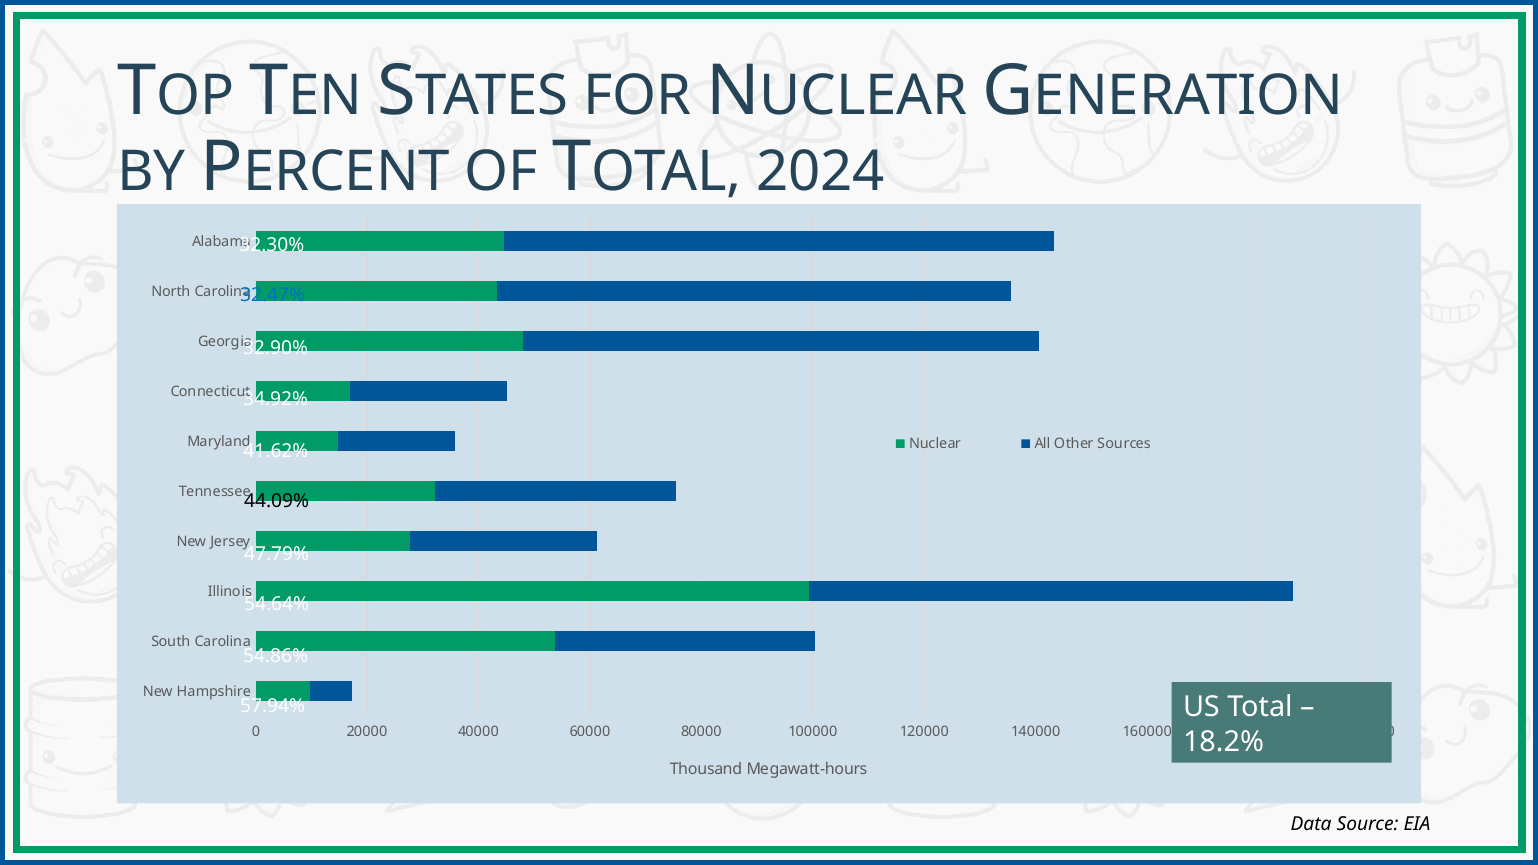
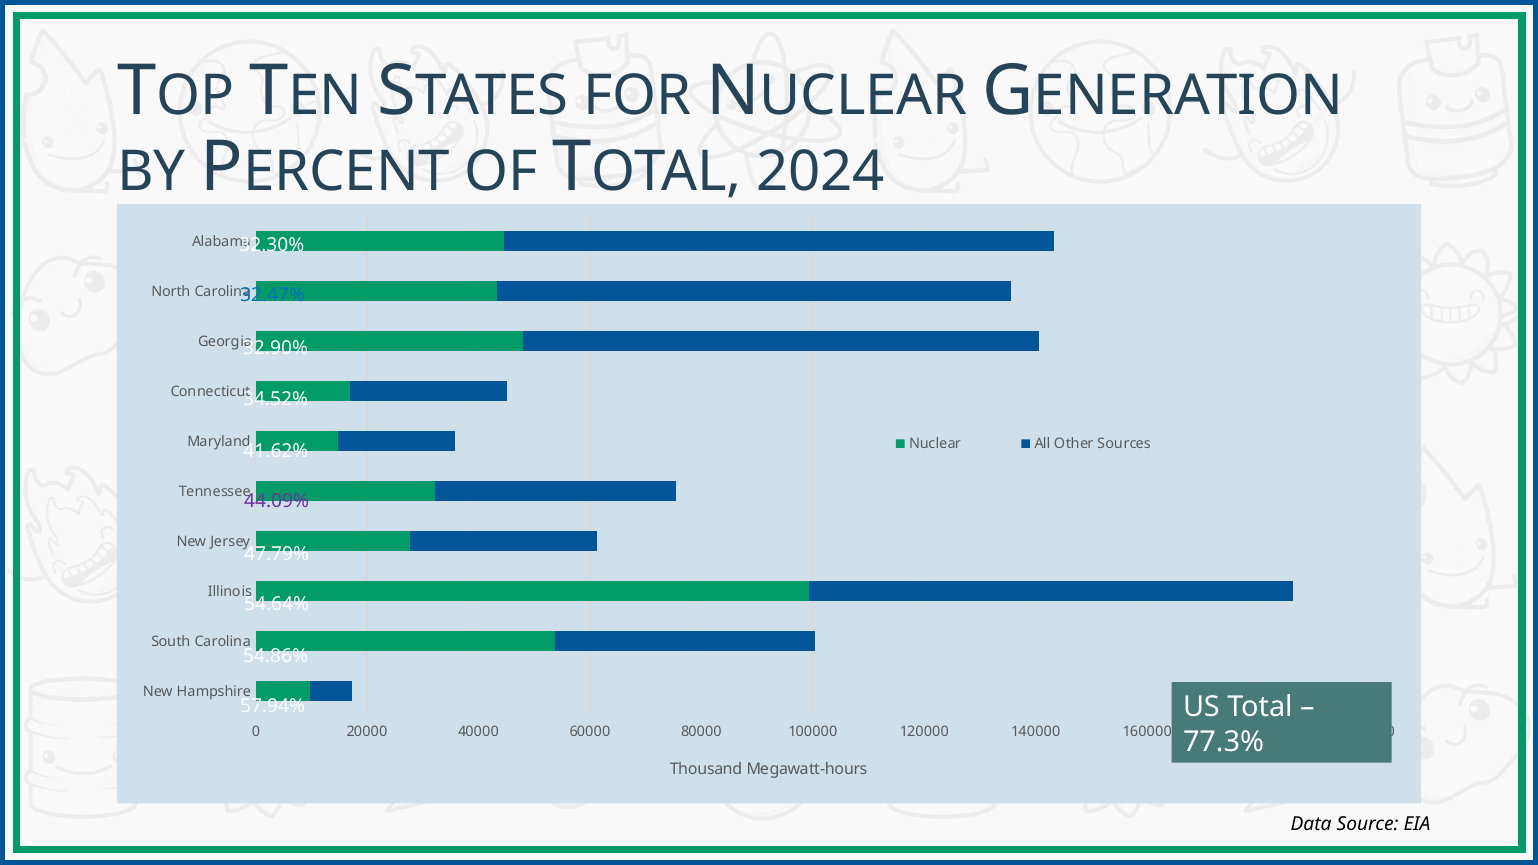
34.92%: 34.92% -> 34.52% (276, 399)
44.09% colour: black -> purple (277, 502)
18.2%: 18.2% -> 77.3% (1224, 742)
